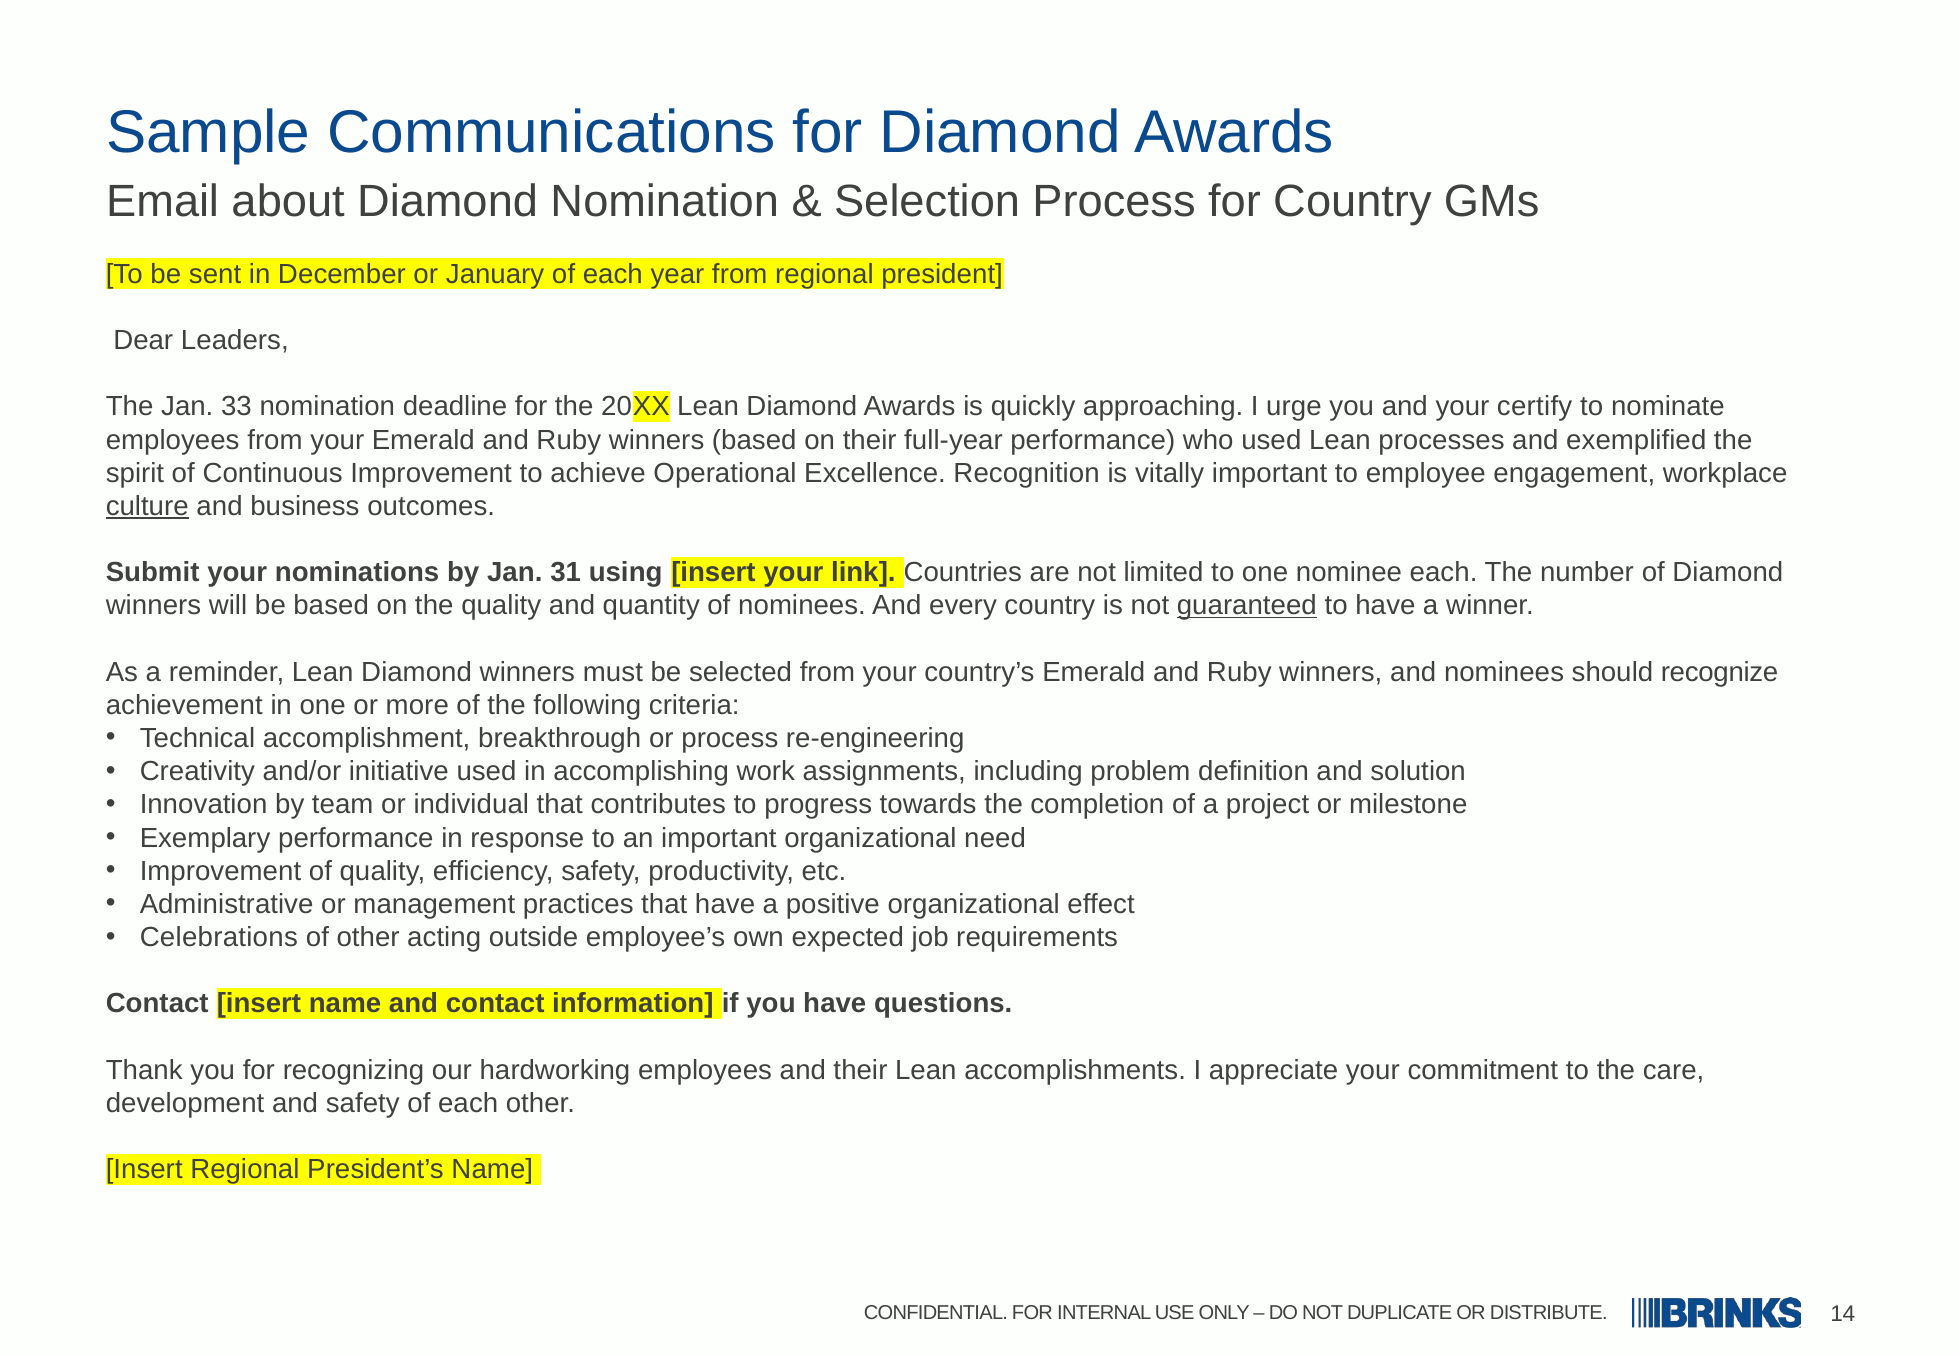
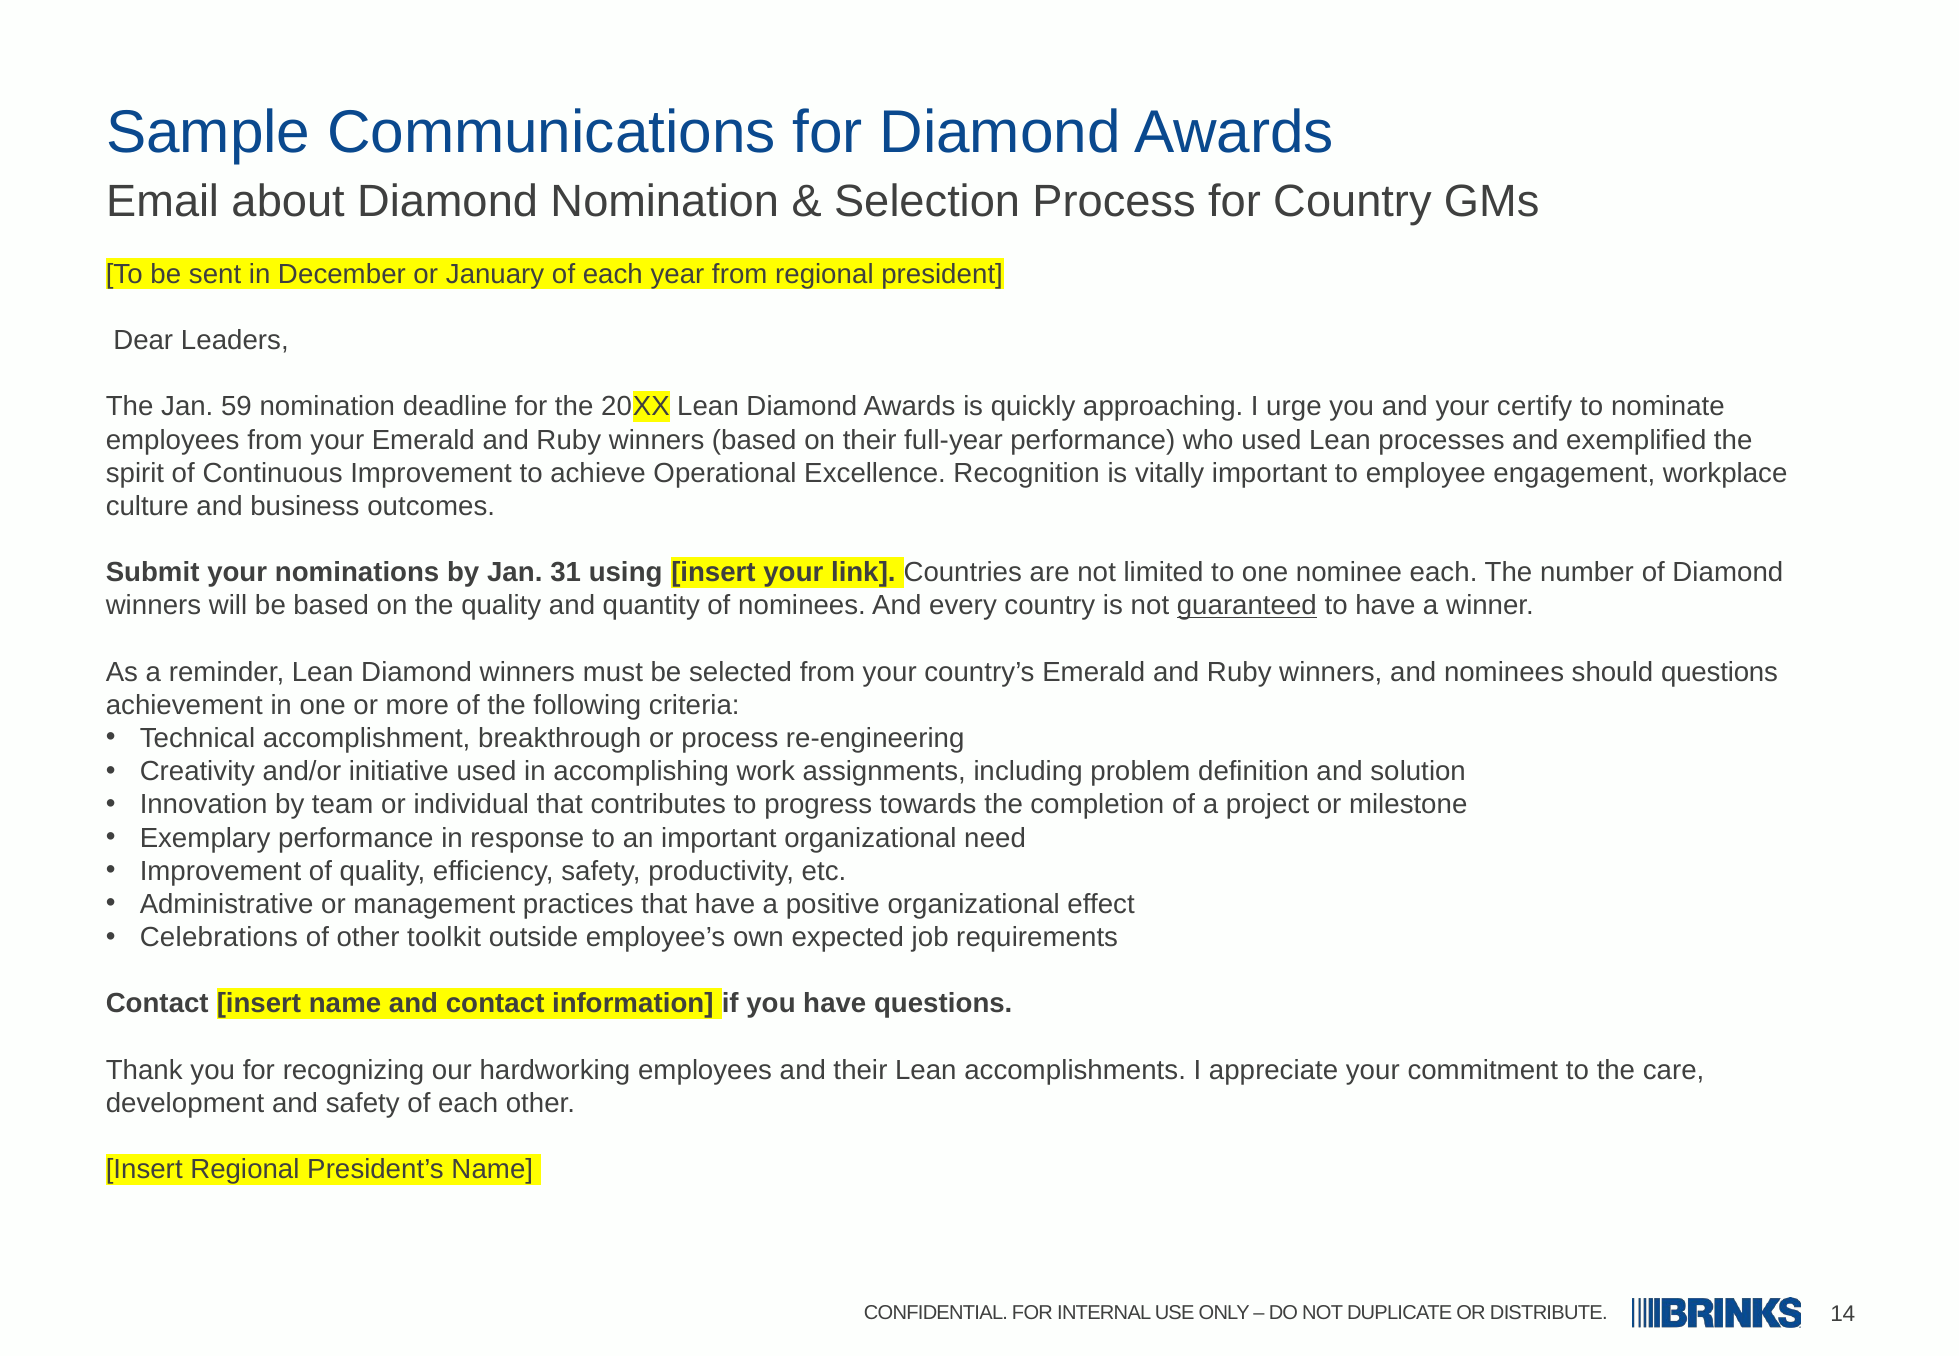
33: 33 -> 59 (236, 407)
culture underline: present -> none (147, 506)
should recognize: recognize -> questions (1720, 672)
acting: acting -> toolkit (444, 938)
